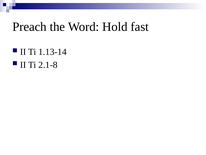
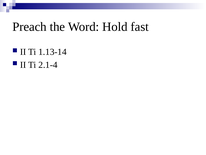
2.1-8: 2.1-8 -> 2.1-4 (48, 65)
